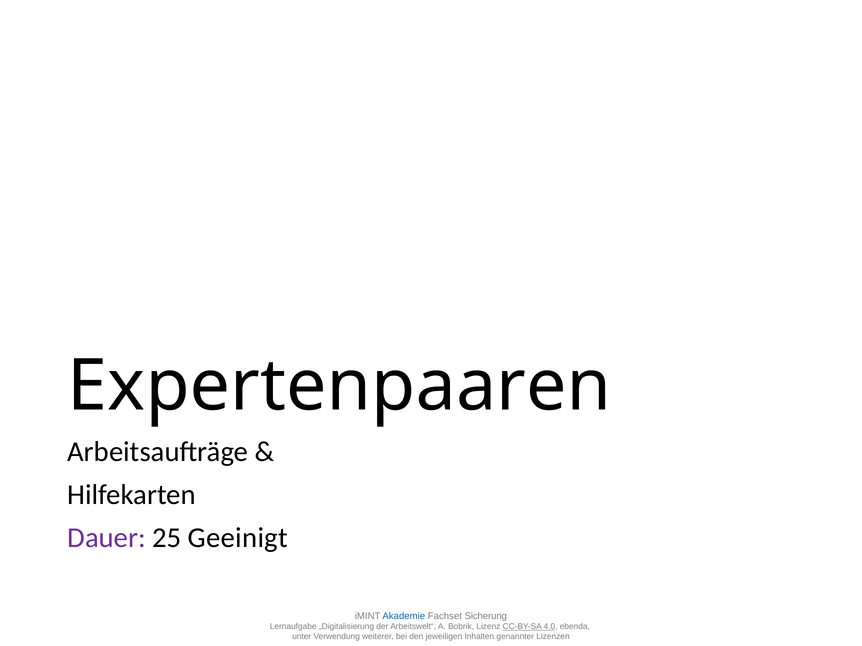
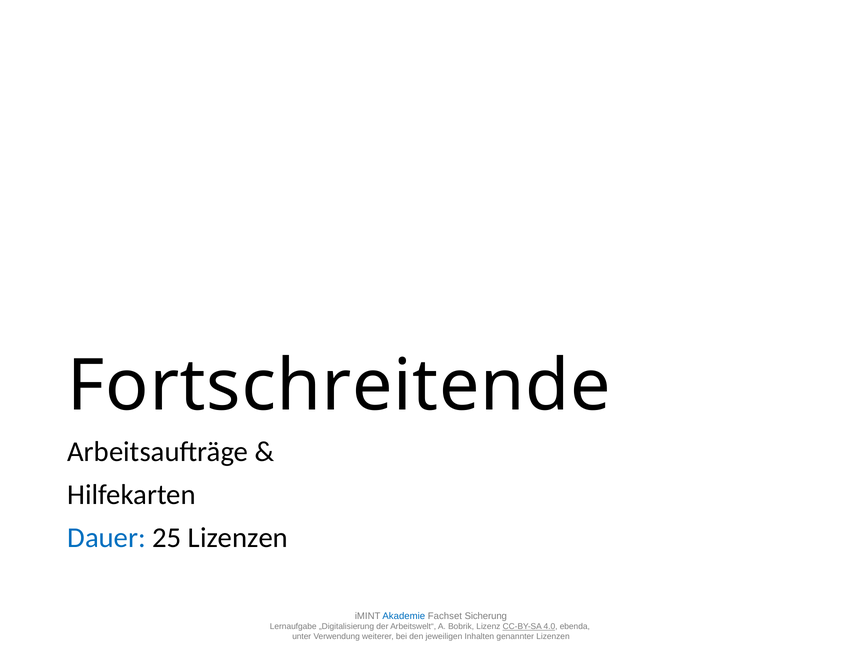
Expertenpaaren: Expertenpaaren -> Fortschreitende (339, 387)
Dauer colour: purple -> blue (107, 538)
25 Geeinigt: Geeinigt -> Lizenzen (238, 538)
